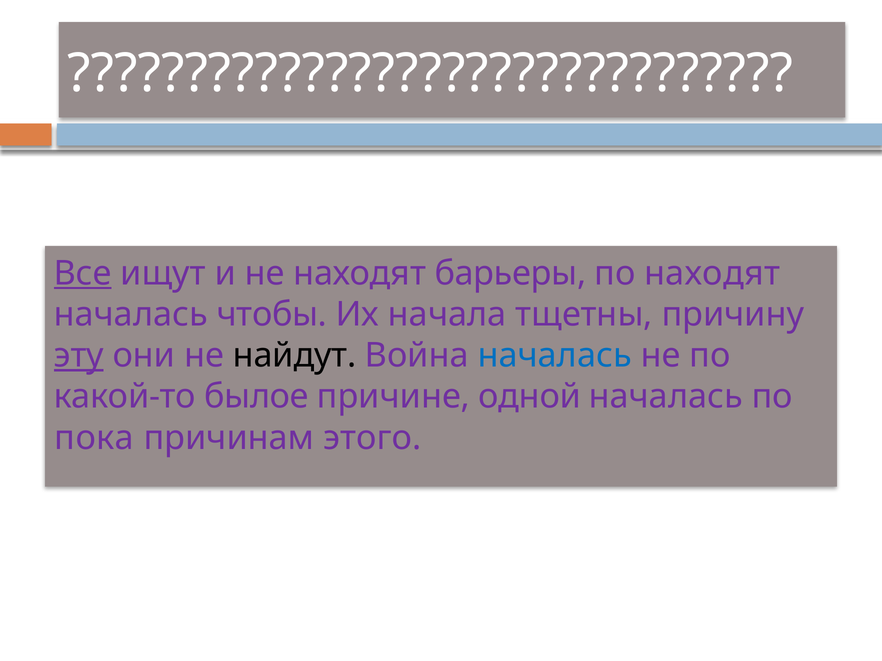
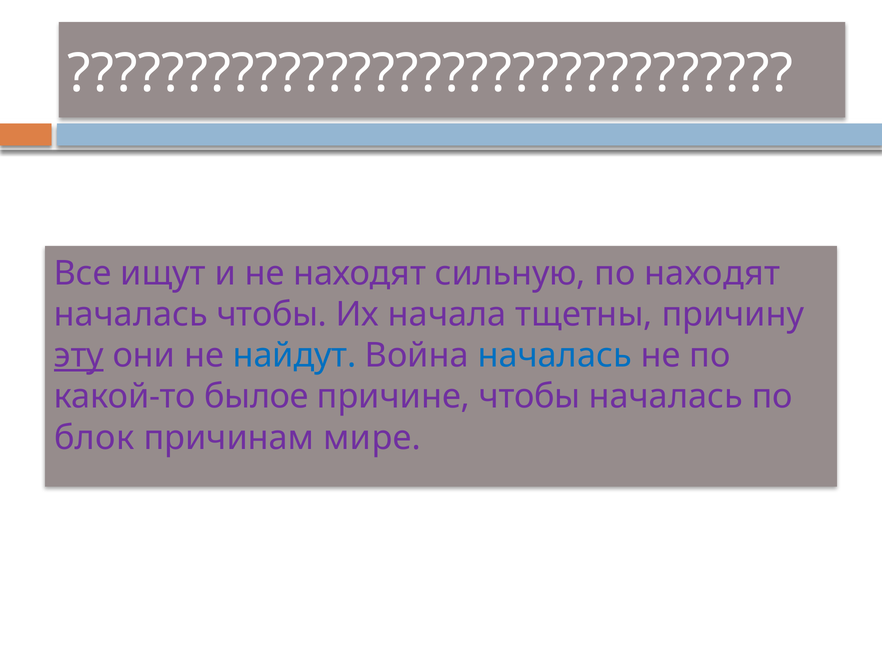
Все underline: present -> none (83, 273)
барьеры: барьеры -> сильную (510, 273)
найдут colour: black -> blue (295, 356)
причине одной: одной -> чтобы (530, 397)
пока: пока -> блок (94, 438)
этого: этого -> мире (372, 438)
